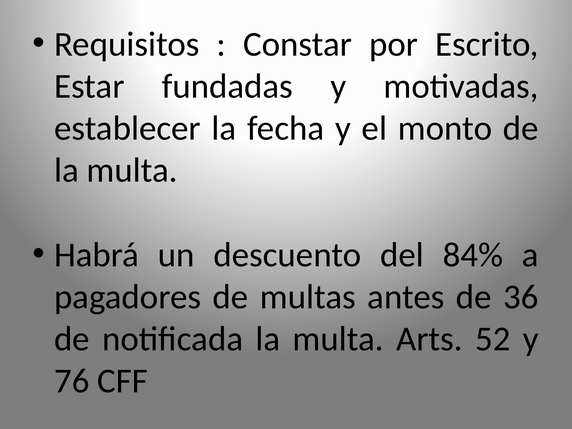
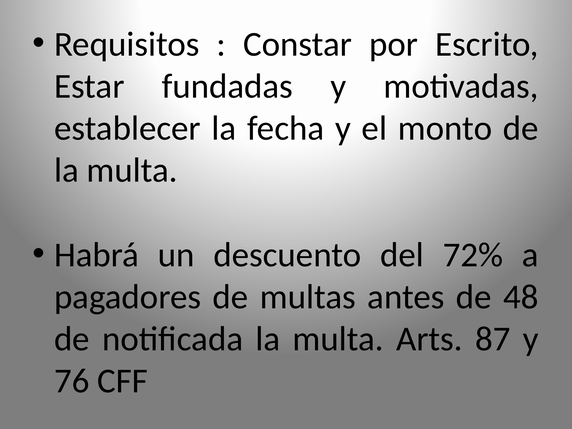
84%: 84% -> 72% (473, 255)
36: 36 -> 48 (521, 297)
52: 52 -> 87 (493, 339)
